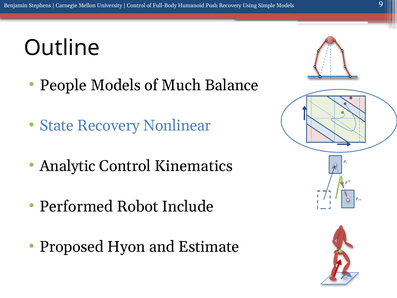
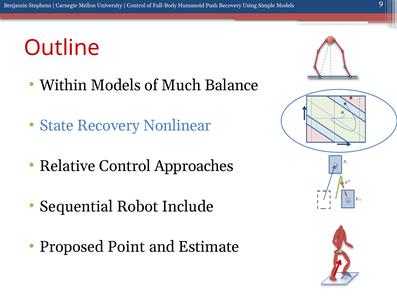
Outline colour: black -> red (62, 48)
People: People -> Within (63, 85)
Analytic: Analytic -> Relative (68, 166)
Kinematics: Kinematics -> Approaches (194, 166)
Performed: Performed -> Sequential (76, 206)
Hyon: Hyon -> Point (126, 247)
